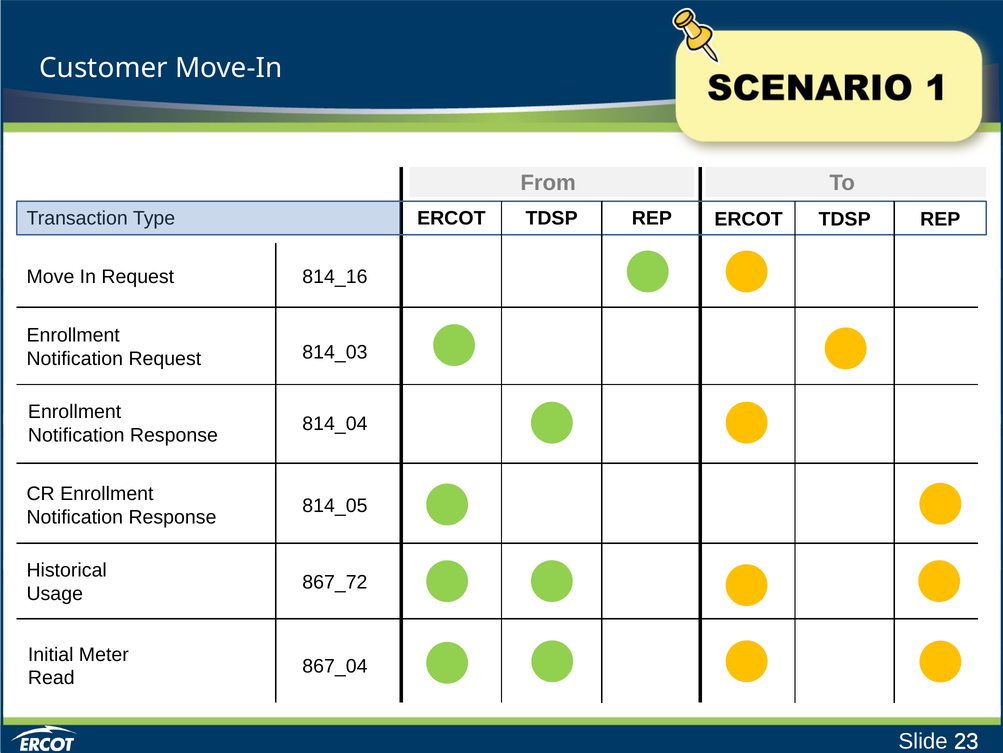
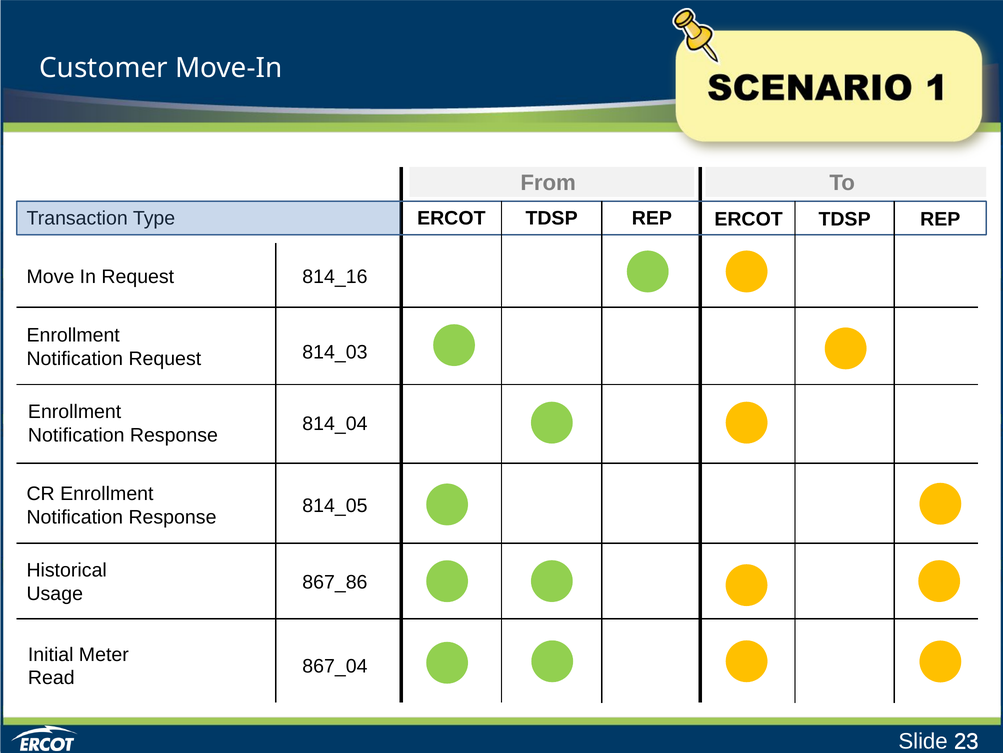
867_72: 867_72 -> 867_86 (335, 582)
